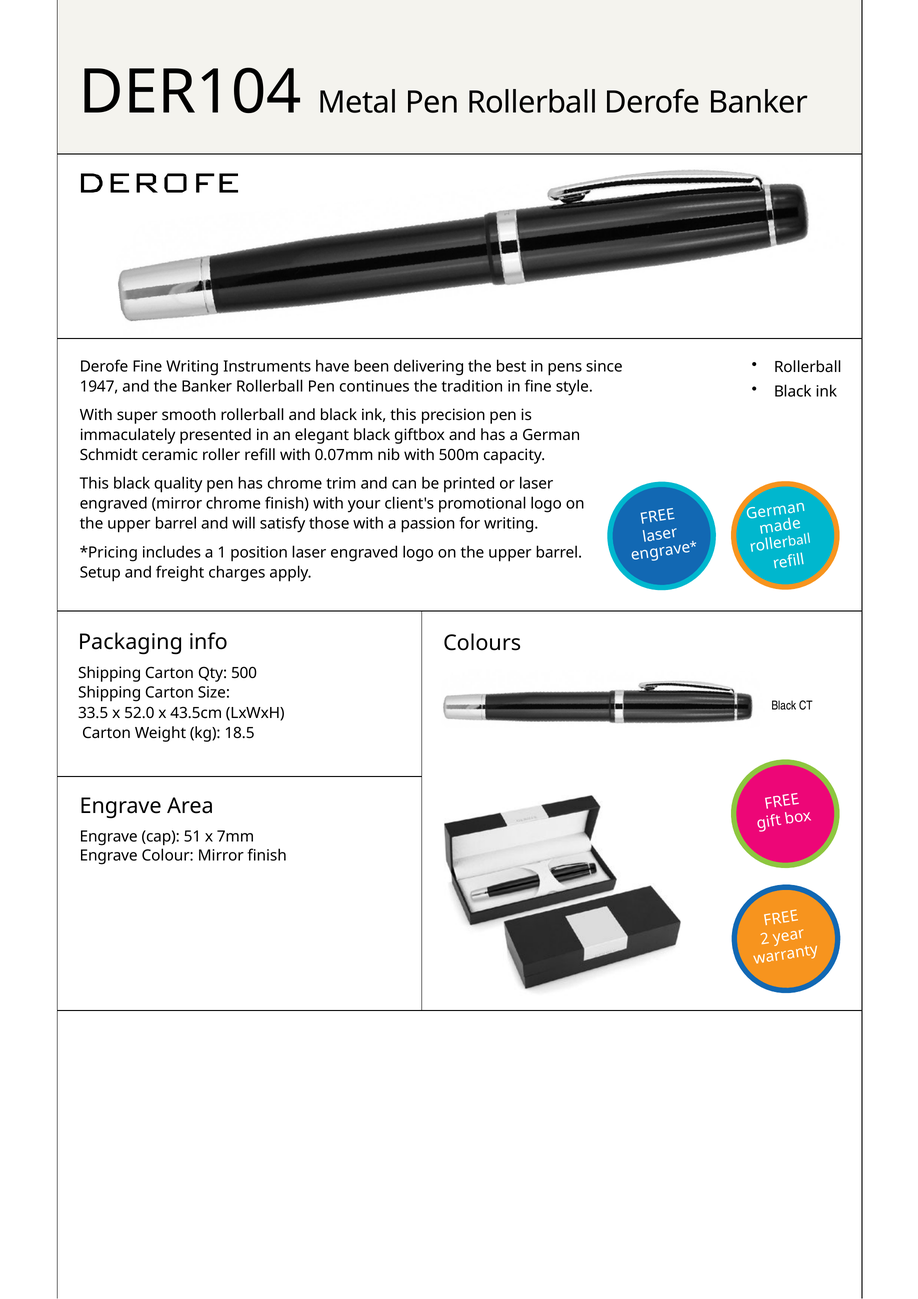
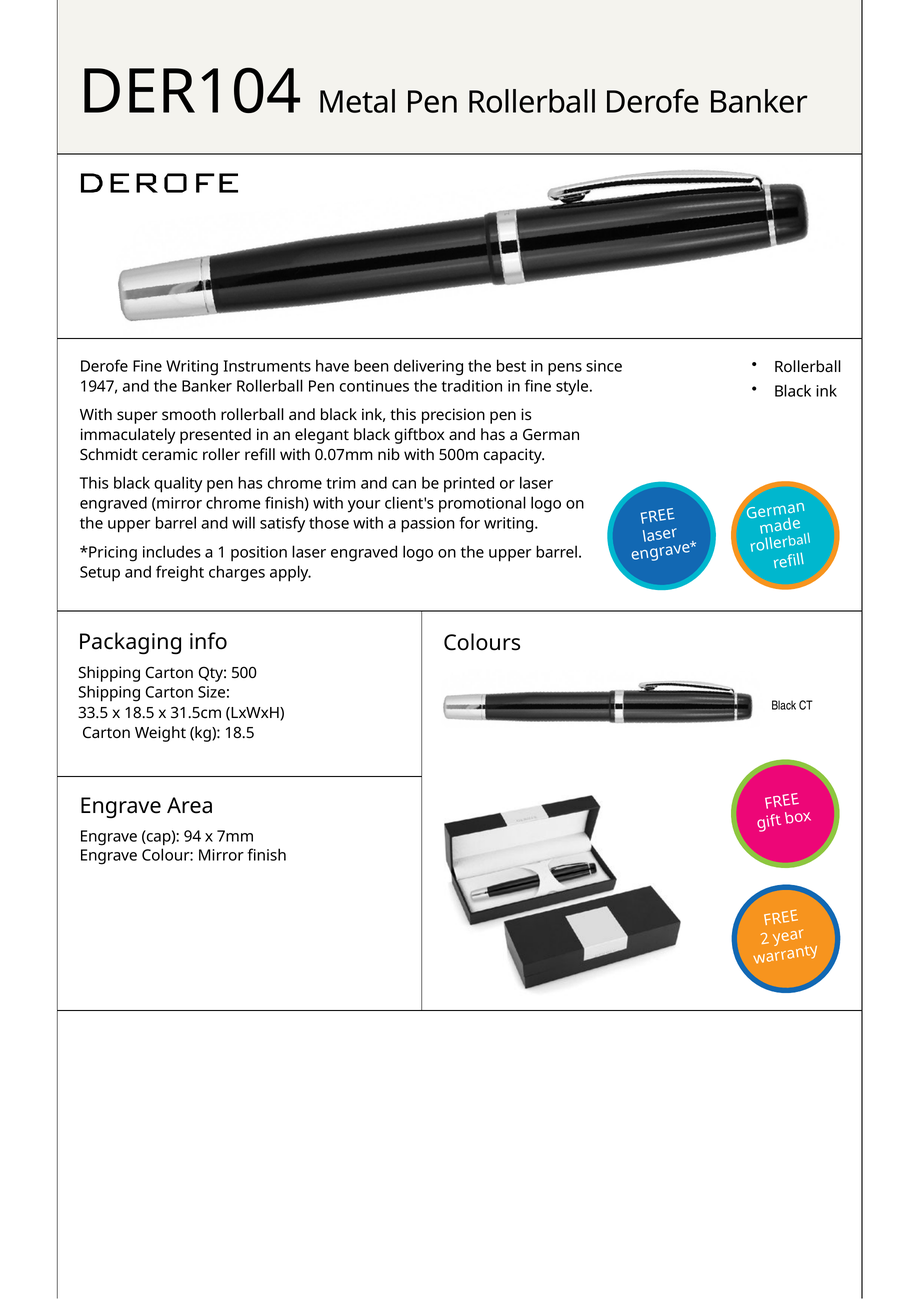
x 52.0: 52.0 -> 18.5 (139, 713)
43.5cm: 43.5cm -> 31.5cm (196, 713)
51: 51 -> 94 (192, 837)
